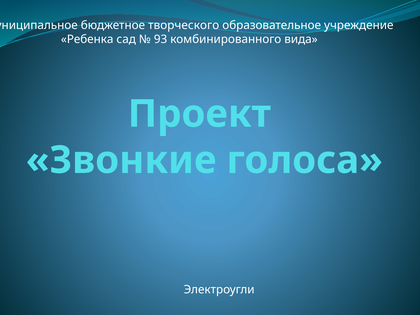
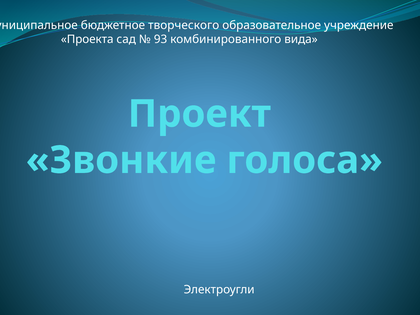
Ребенка: Ребенка -> Проекта (87, 39)
